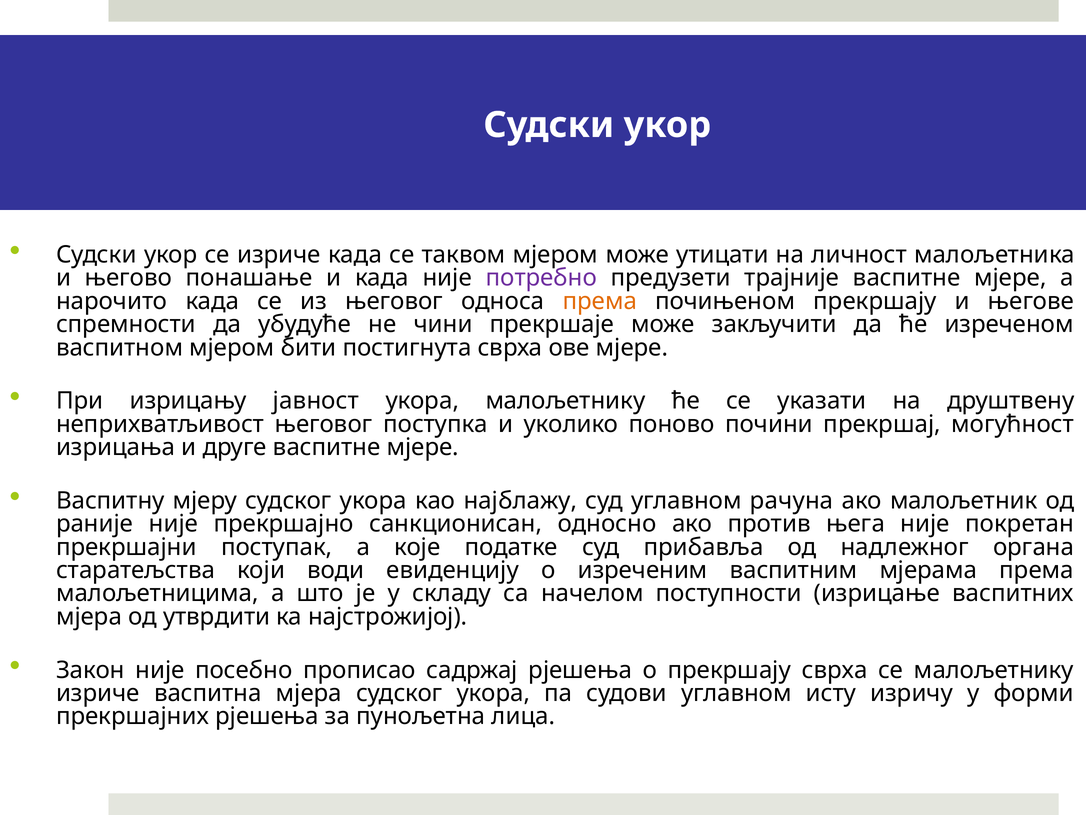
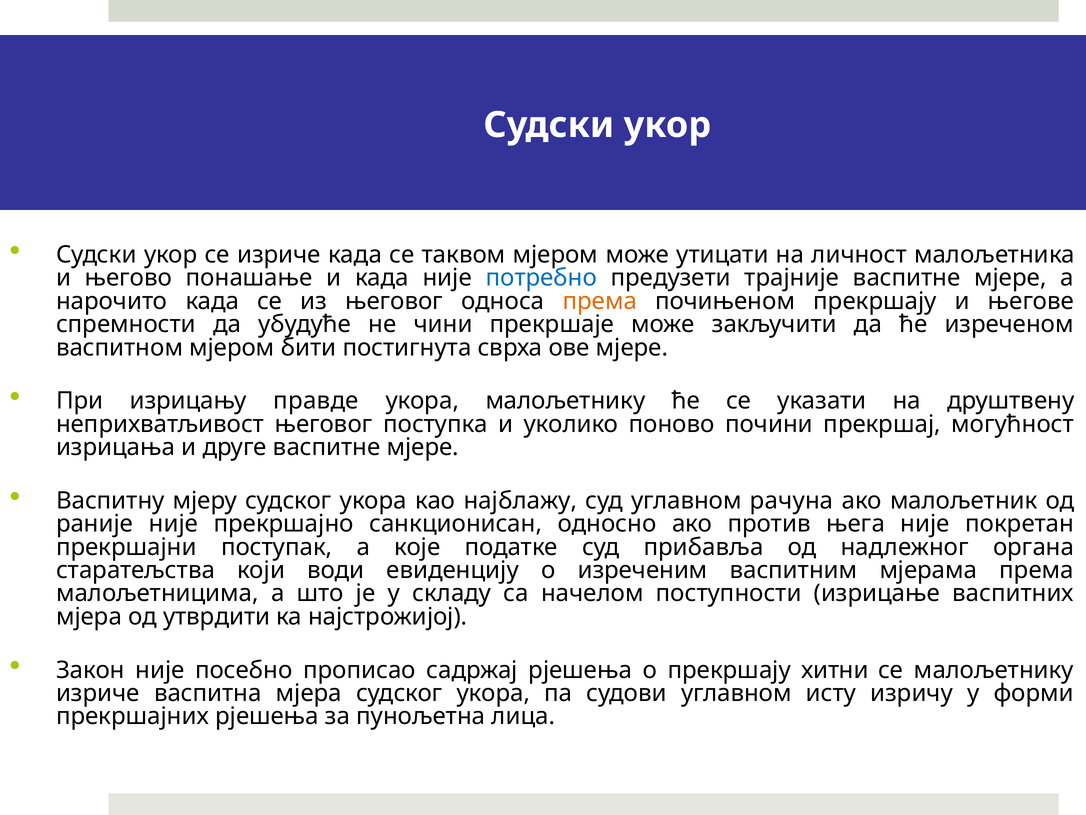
потребно colour: purple -> blue (541, 278)
јавност: јавност -> правде (316, 401)
прекршају сврха: сврха -> хитни (835, 670)
